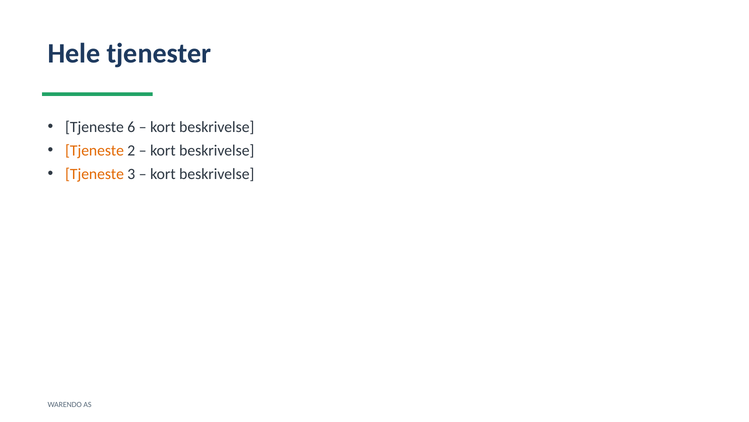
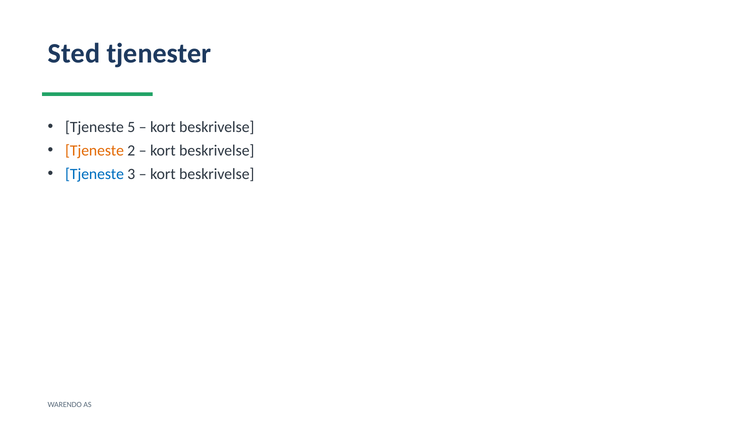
Hele: Hele -> Sted (74, 53)
6: 6 -> 5 (131, 127)
Tjeneste colour: orange -> blue (95, 174)
